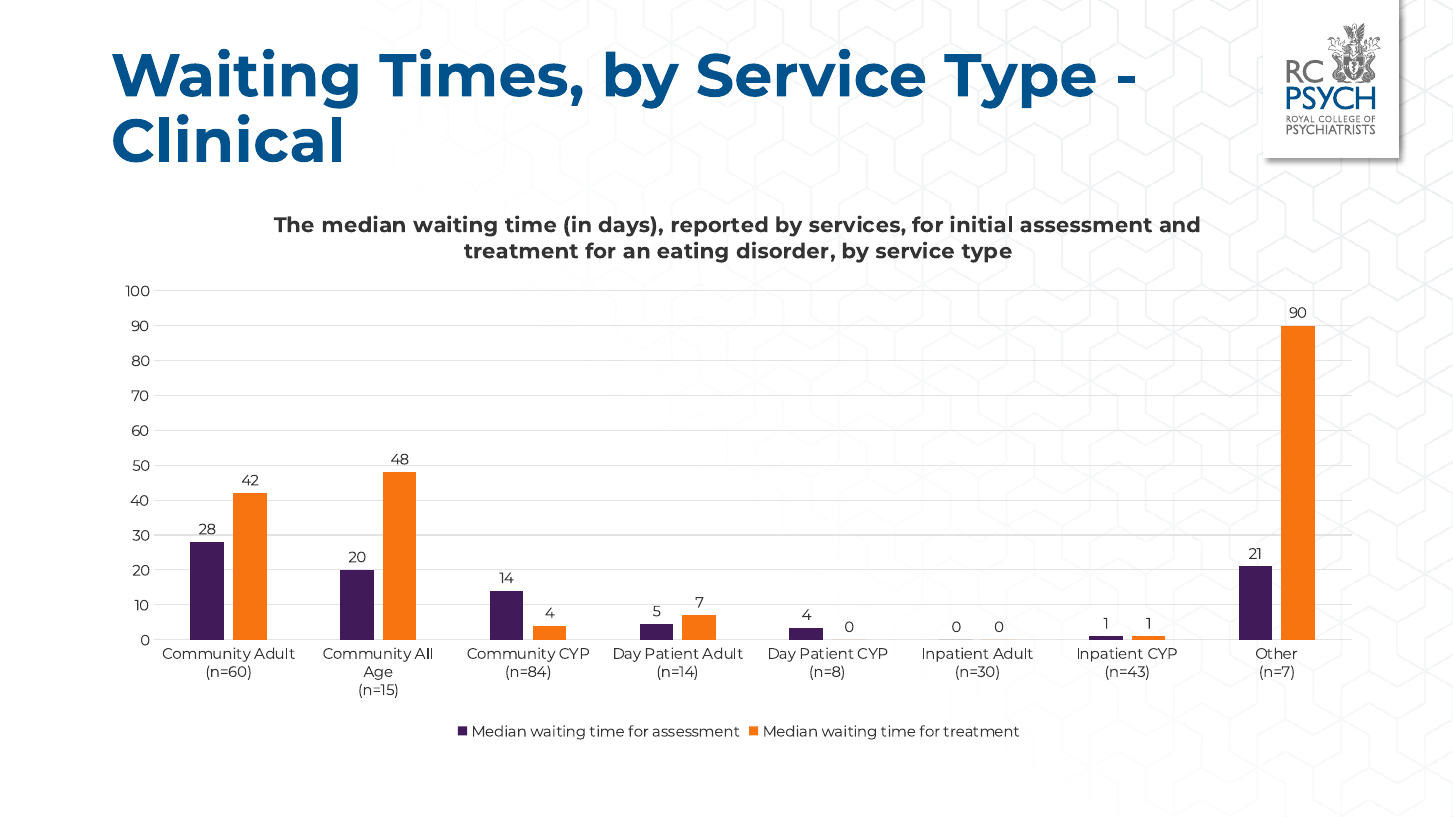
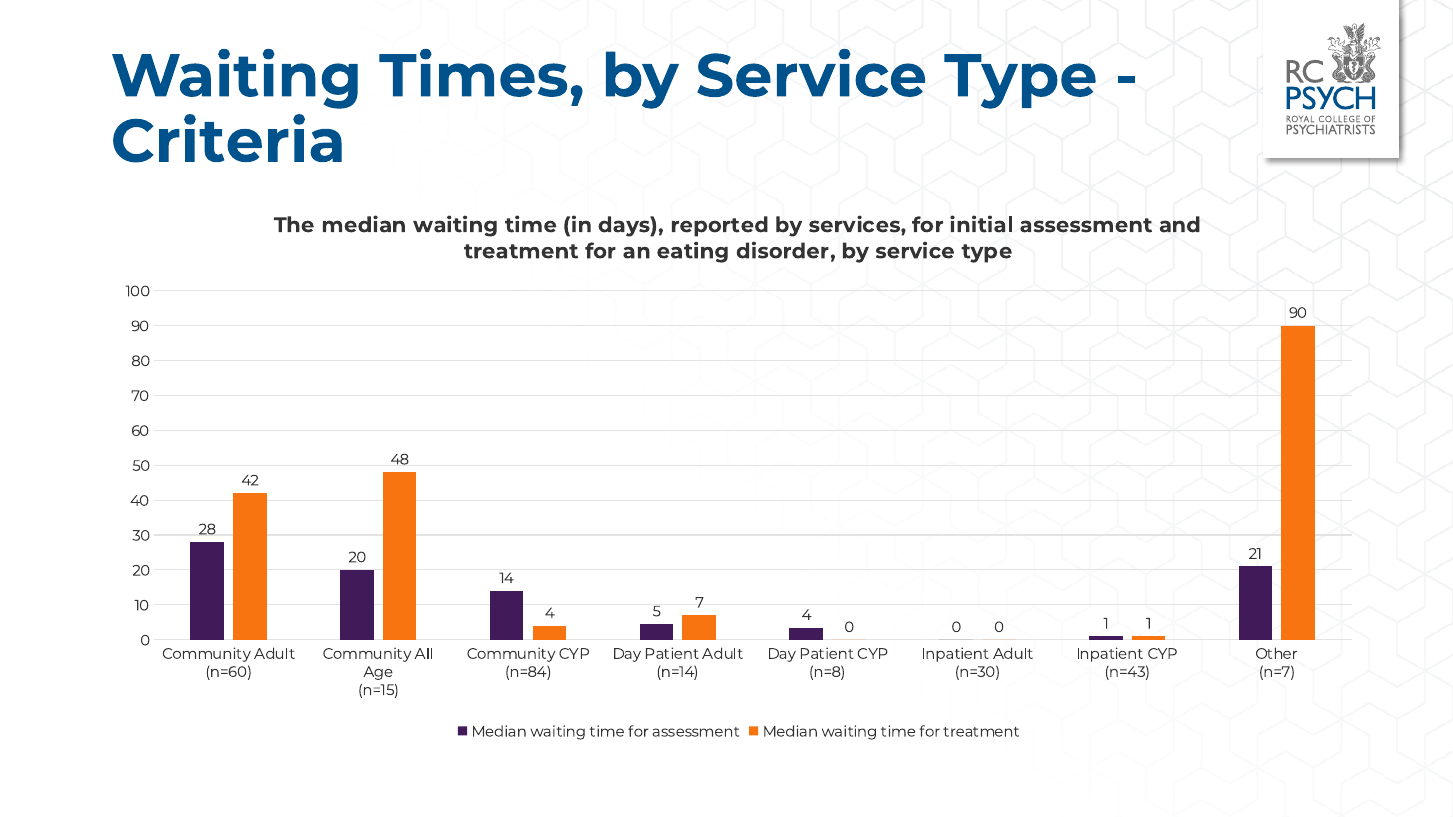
Clinical: Clinical -> Criteria (228, 142)
